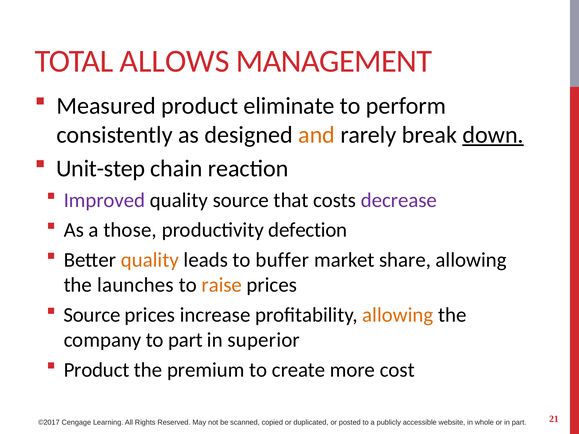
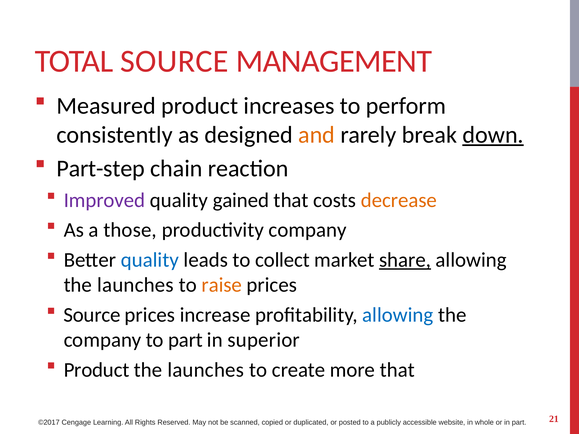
TOTAL ALLOWS: ALLOWS -> SOURCE (174, 61)
eliminate: eliminate -> increases (289, 106)
Unit-step: Unit-step -> Part-step (101, 169)
quality source: source -> gained (241, 200)
decrease colour: purple -> orange (399, 200)
productivity defection: defection -> company (308, 230)
quality colour: orange -> blue (150, 260)
buffer: buffer -> collect (282, 260)
share underline: none -> present (405, 260)
allowing colour: orange -> blue (398, 315)
premium: premium -> launches (206, 370)
more cost: cost -> that (397, 370)
